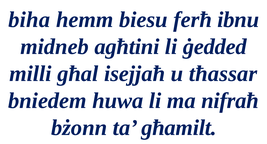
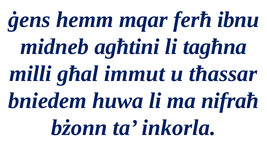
biha: biha -> ġens (29, 20)
biesu: biesu -> mqar (143, 20)
ġedded: ġedded -> tagħna (215, 47)
isejjaħ: isejjaħ -> immut (134, 74)
għamilt: għamilt -> inkorla (179, 128)
